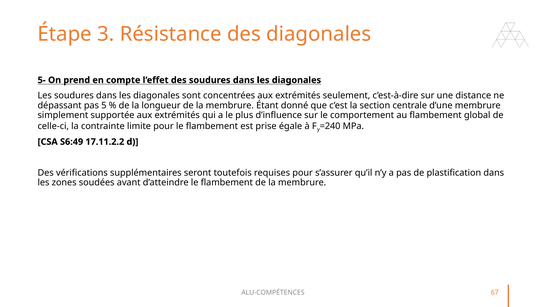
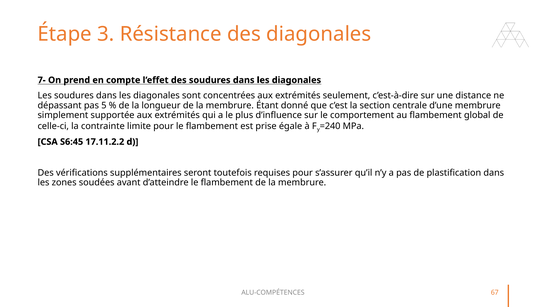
5-: 5- -> 7- (42, 80)
S6:49: S6:49 -> S6:45 (72, 142)
